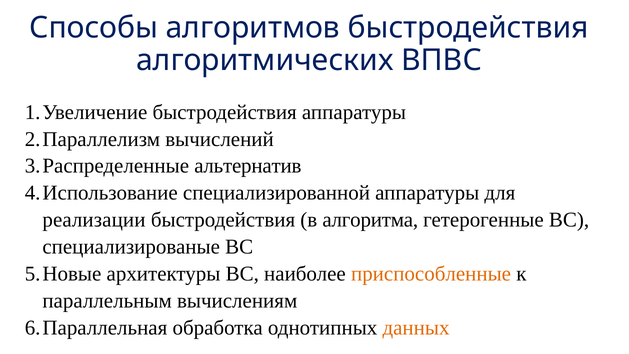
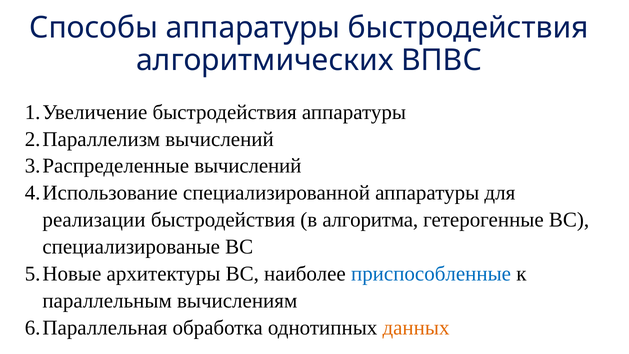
Способы алгоритмов: алгоритмов -> аппаратуры (253, 28)
альтернатив: альтернатив -> вычислений (248, 166)
приспособленные colour: orange -> blue (431, 274)
